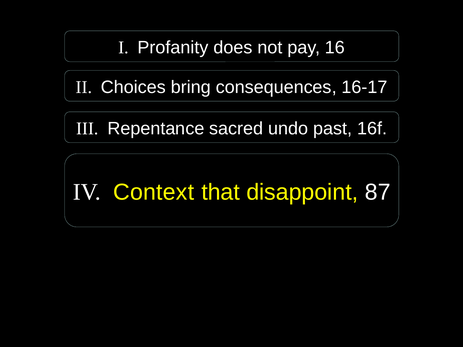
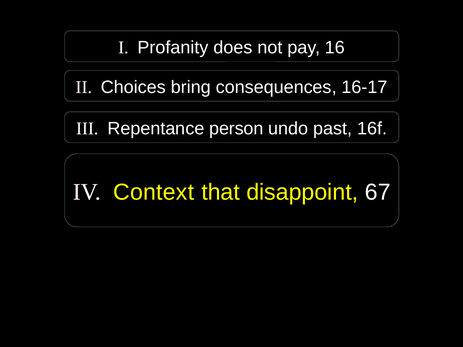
sacred: sacred -> person (236, 129)
87: 87 -> 67 (378, 192)
